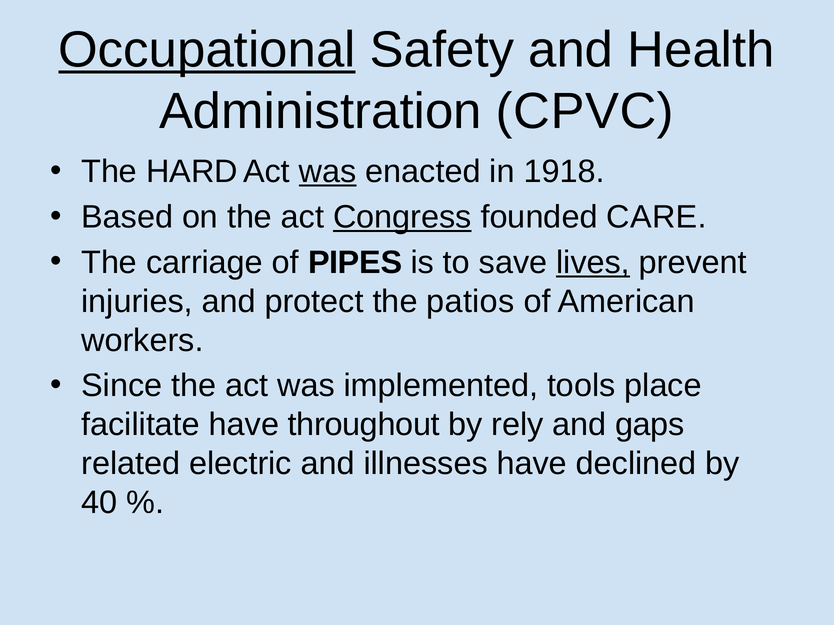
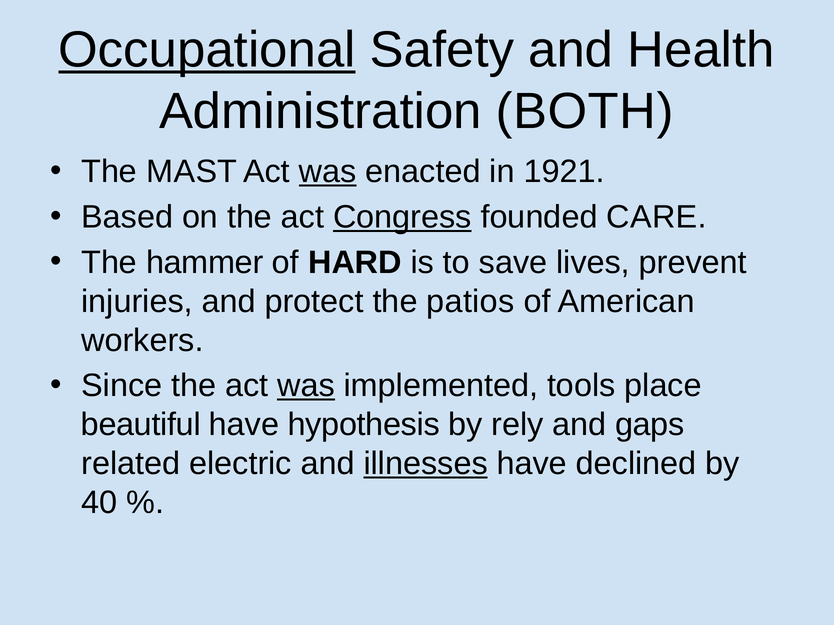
CPVC: CPVC -> BOTH (585, 111)
HARD: HARD -> MAST (192, 172)
1918: 1918 -> 1921 (564, 172)
carriage: carriage -> hammer (205, 263)
PIPES: PIPES -> HARD (355, 263)
lives underline: present -> none (593, 263)
was underline: none -> present (306, 386)
facilitate: facilitate -> beautiful (141, 425)
throughout: throughout -> hypothesis (364, 425)
illnesses underline: none -> present (426, 464)
